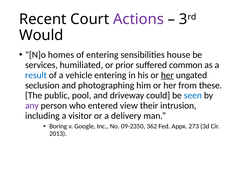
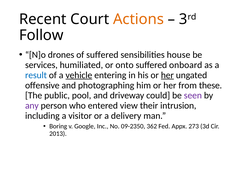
Actions colour: purple -> orange (138, 19)
Would: Would -> Follow (41, 35)
homes: homes -> drones (61, 55)
of entering: entering -> suffered (102, 55)
prior: prior -> onto (125, 65)
common: common -> onboard (186, 65)
vehicle underline: none -> present (79, 75)
seclusion: seclusion -> offensive (42, 85)
seen colour: blue -> purple (193, 95)
